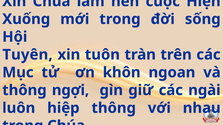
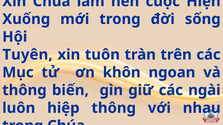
ngợi: ngợi -> biến (70, 91)
